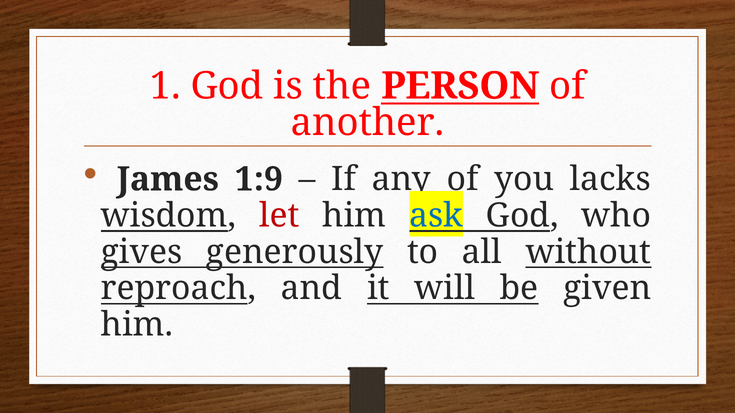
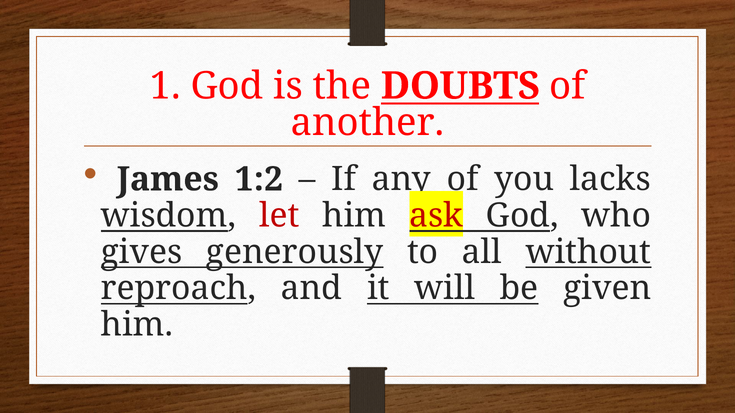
PERSON: PERSON -> DOUBTS (460, 86)
1:9: 1:9 -> 1:2 (259, 179)
ask colour: blue -> red (436, 216)
